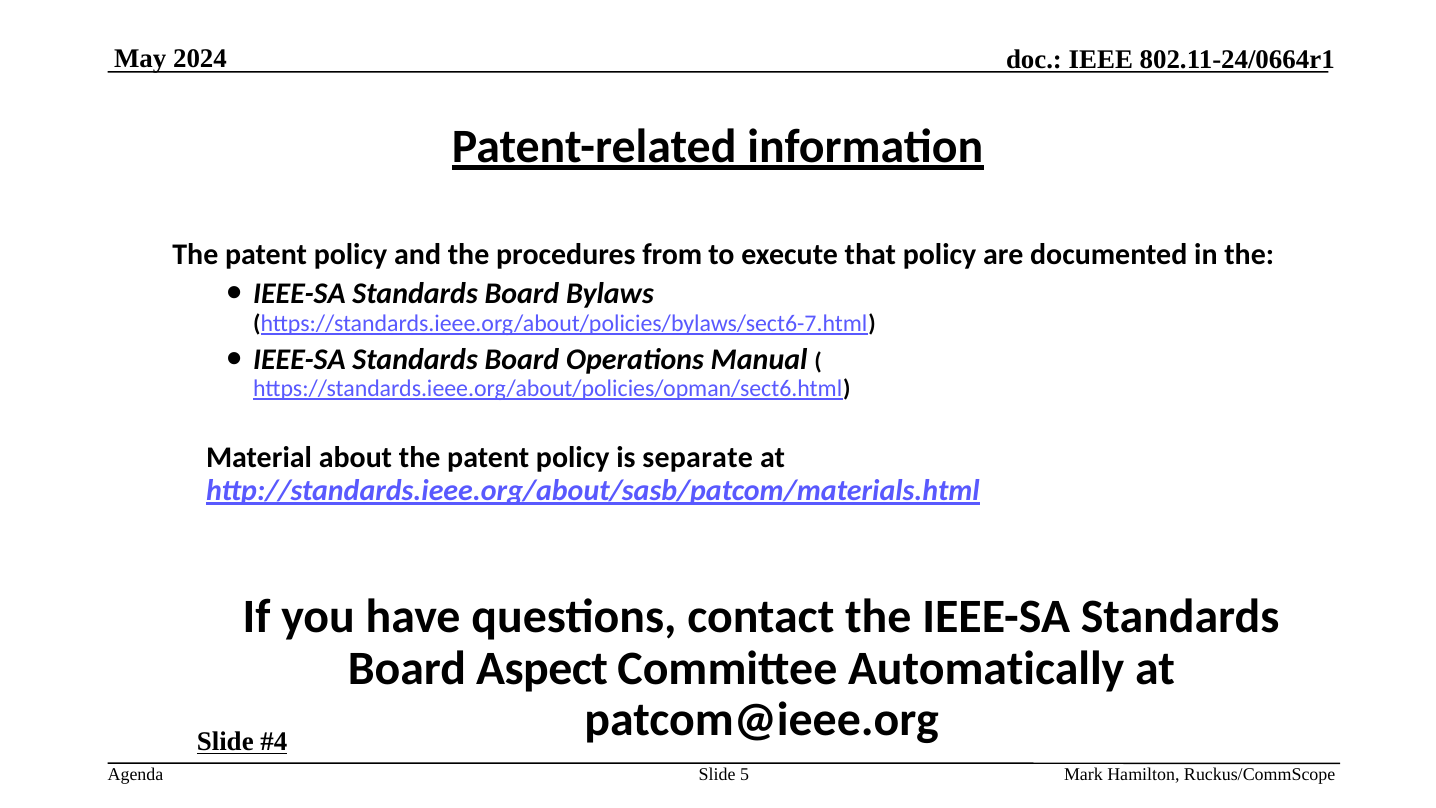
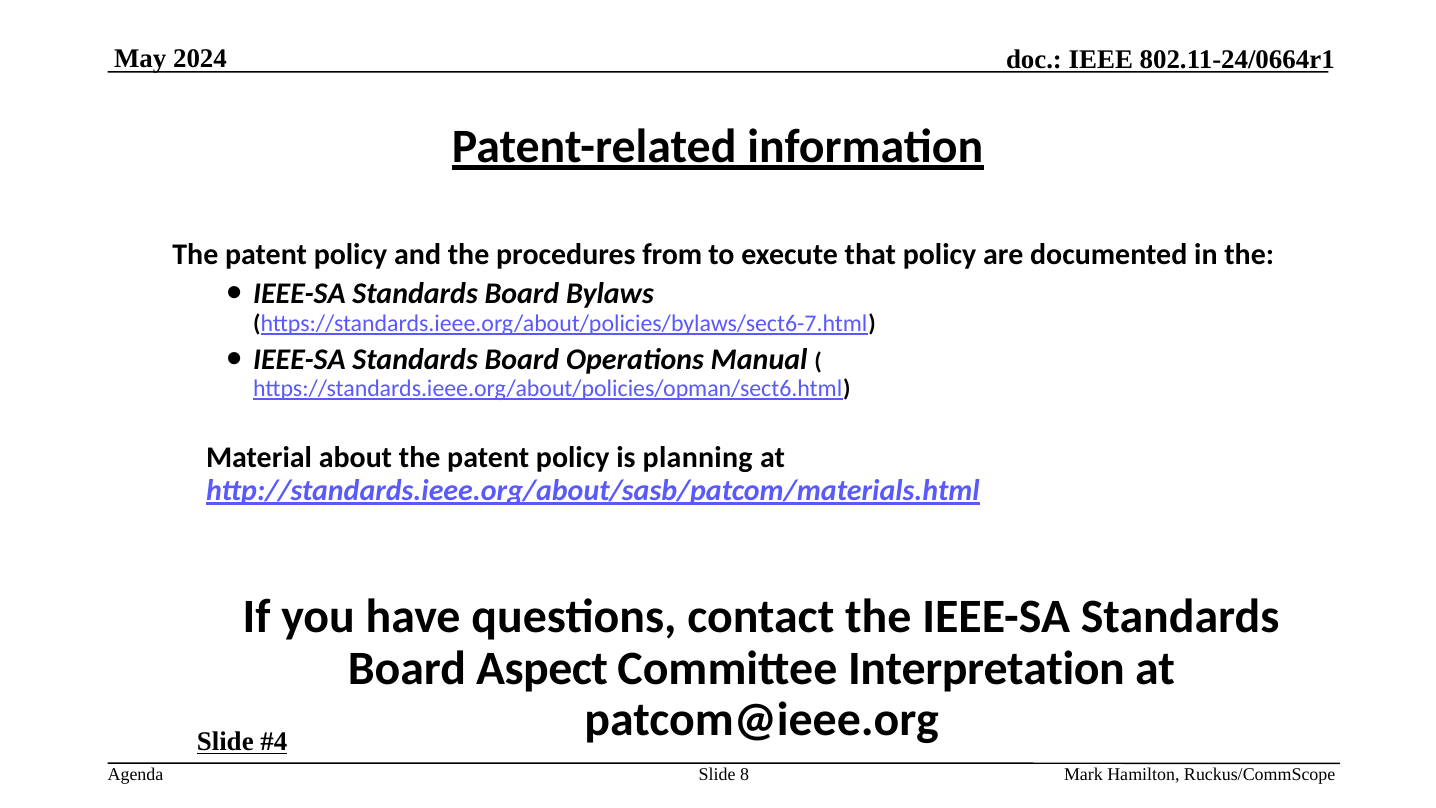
separate: separate -> planning (698, 458)
Automatically: Automatically -> Interpretation (986, 668)
5: 5 -> 8 (745, 775)
